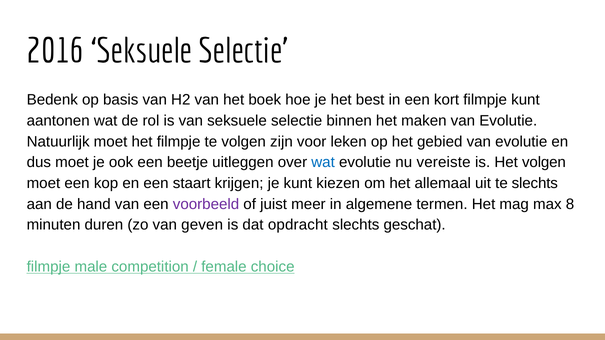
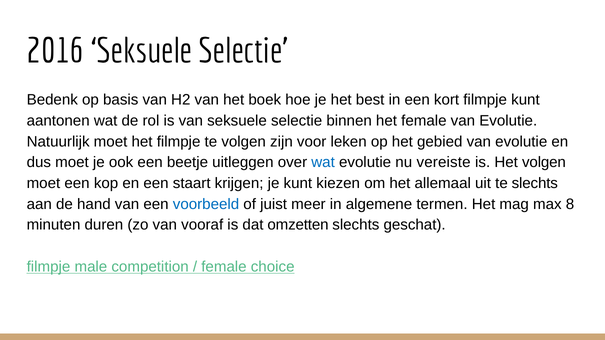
het maken: maken -> female (424, 121)
voorbeeld colour: purple -> blue (206, 204)
geven: geven -> vooraf (202, 225)
opdracht: opdracht -> omzetten (298, 225)
